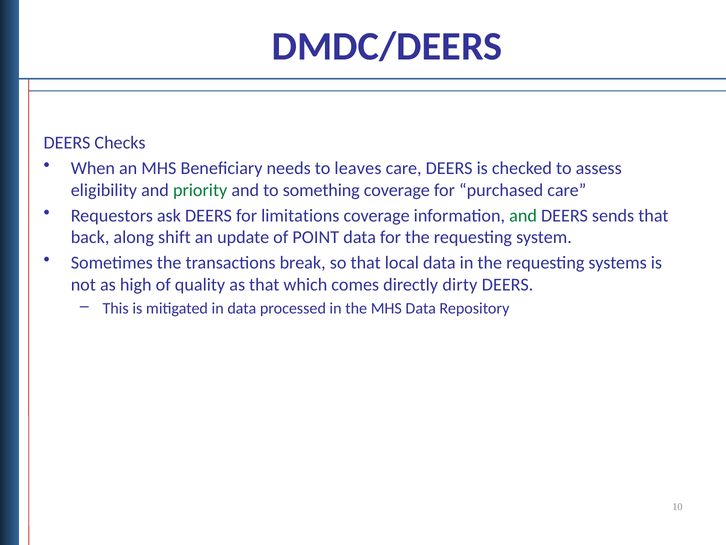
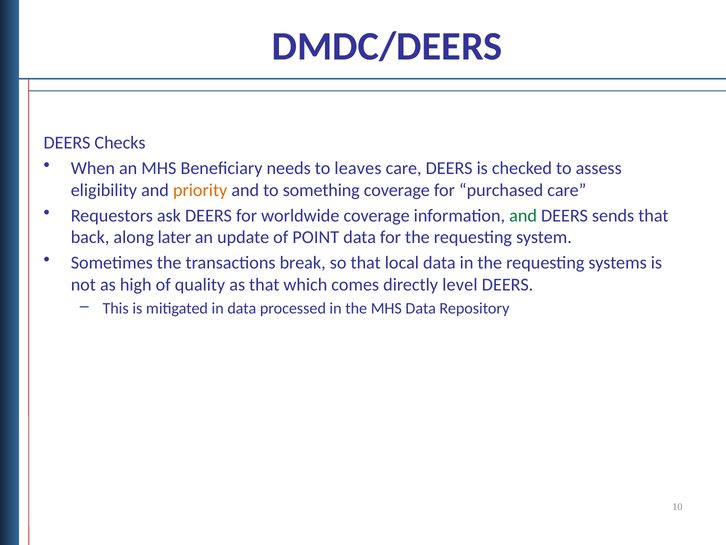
priority colour: green -> orange (200, 190)
limitations: limitations -> worldwide (300, 215)
shift: shift -> later (175, 237)
dirty: dirty -> level (460, 284)
